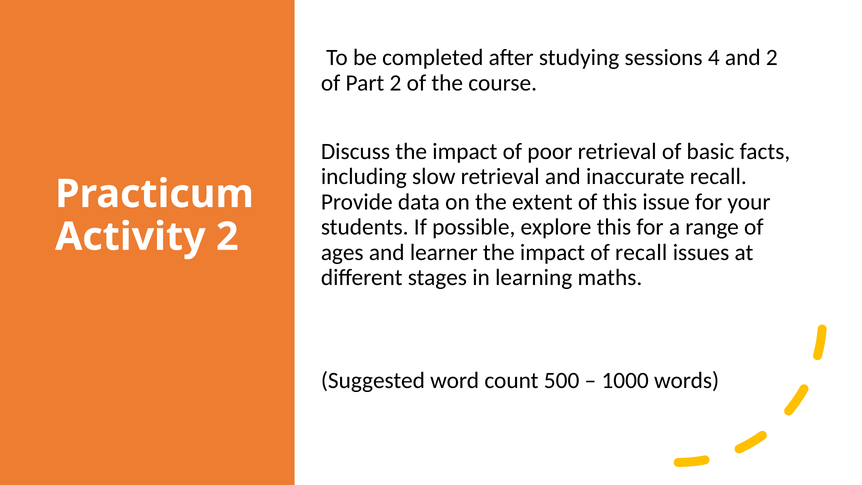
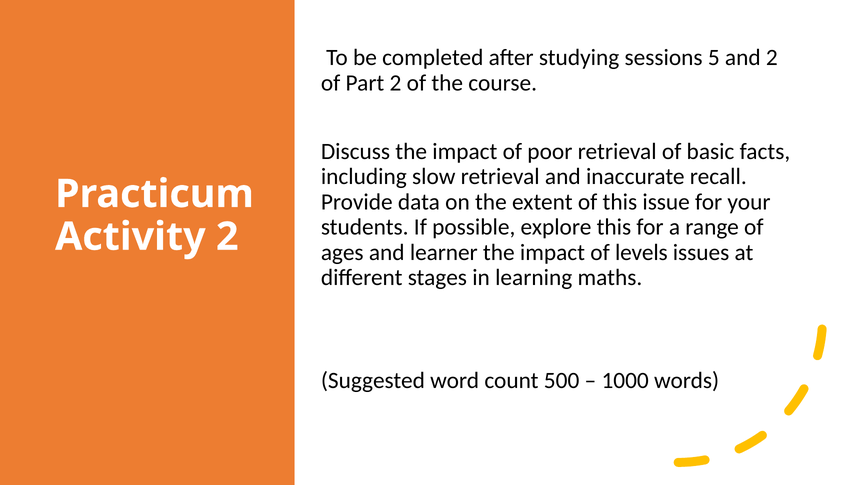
4: 4 -> 5 (714, 58)
of recall: recall -> levels (641, 252)
